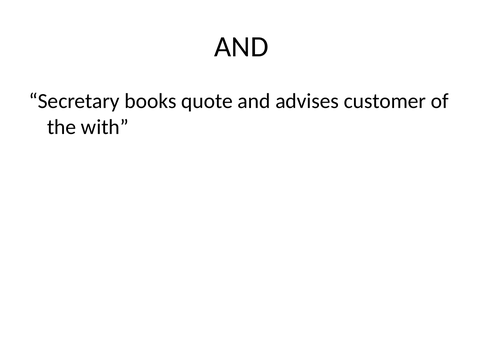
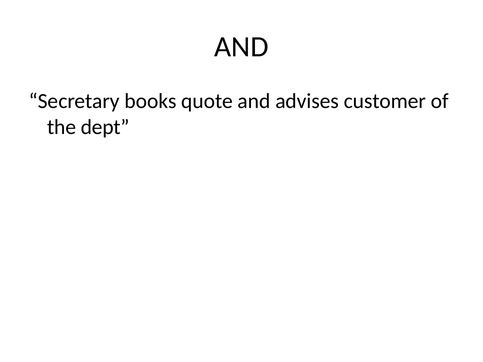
with: with -> dept (105, 127)
